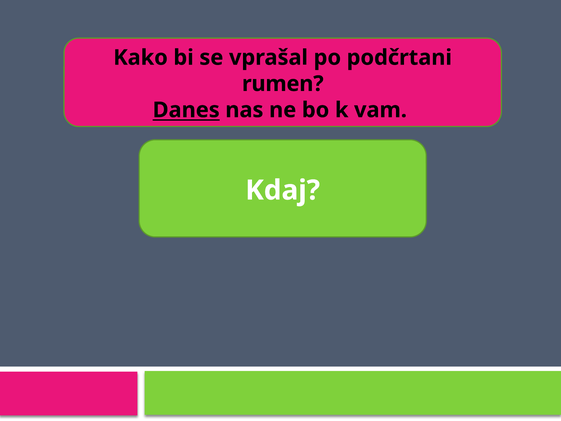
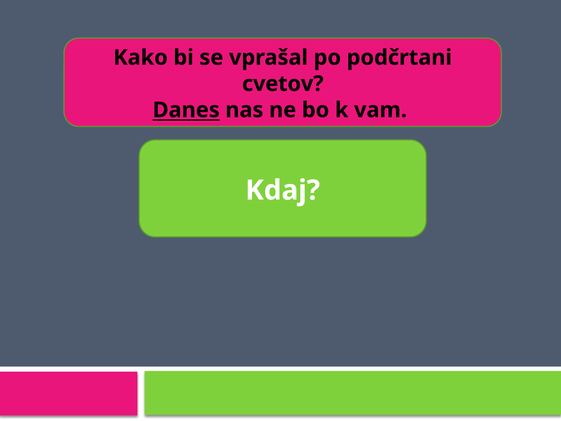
rumen: rumen -> cvetov (283, 84)
